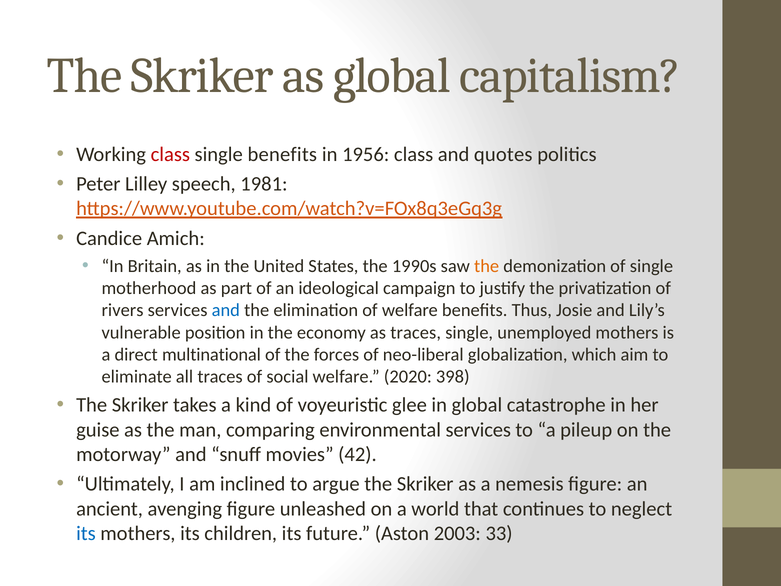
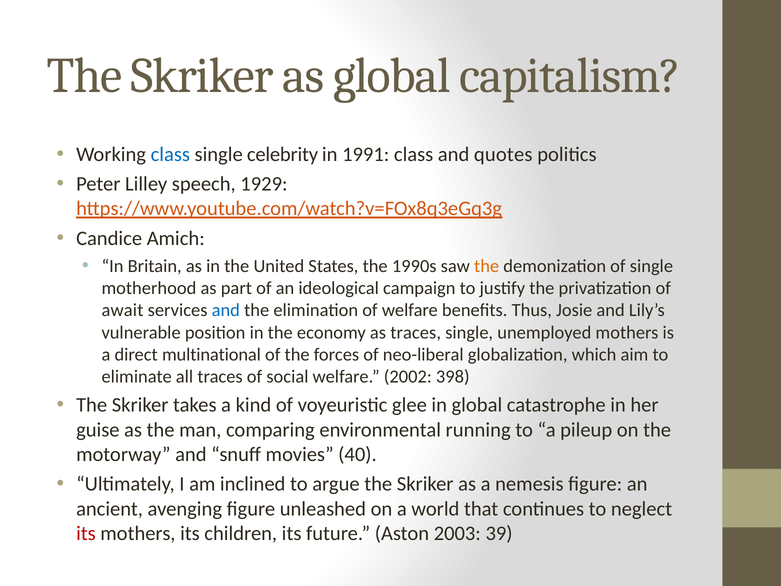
class colour: red -> blue (170, 154)
single benefits: benefits -> celebrity (283, 154)
1956: 1956 -> 1991 (366, 154)
1981: 1981 -> 1929 (264, 184)
rivers: rivers -> await (122, 310)
2020: 2020 -> 2002 (408, 377)
environmental services: services -> running (478, 430)
42: 42 -> 40 (357, 454)
its colour: blue -> red (86, 533)
33: 33 -> 39 (499, 533)
